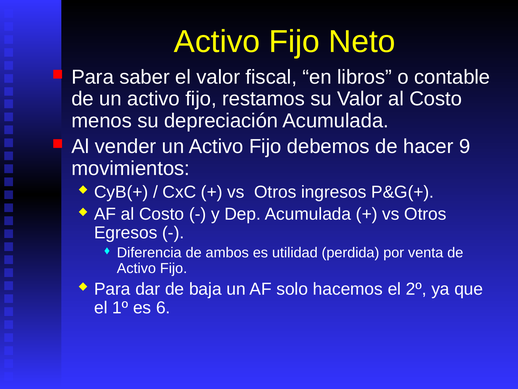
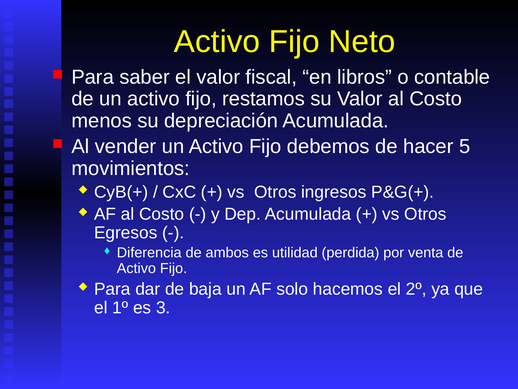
9: 9 -> 5 (465, 146)
6: 6 -> 3 (163, 307)
